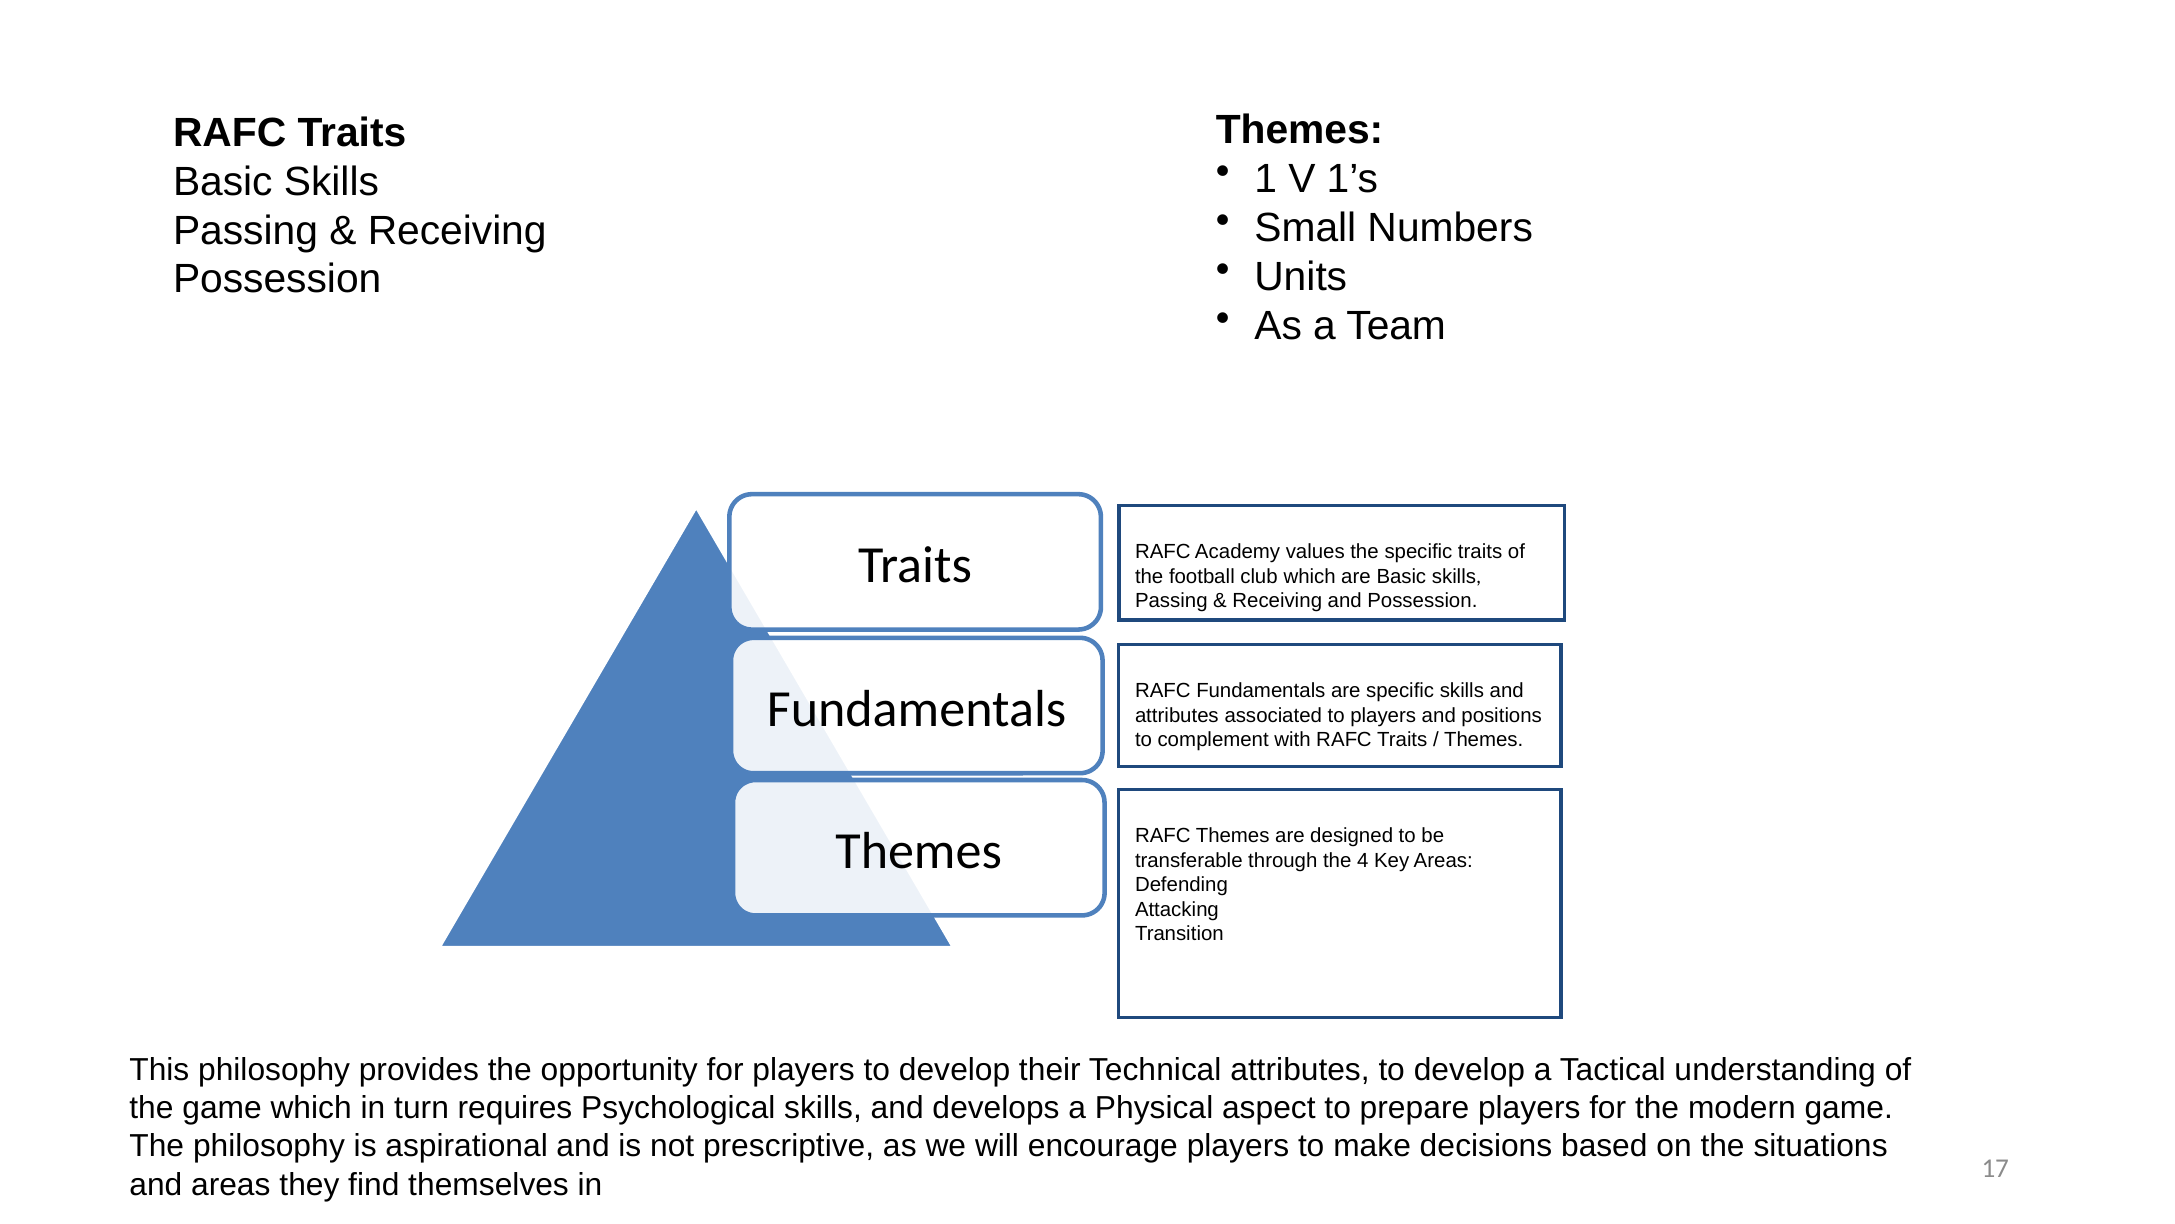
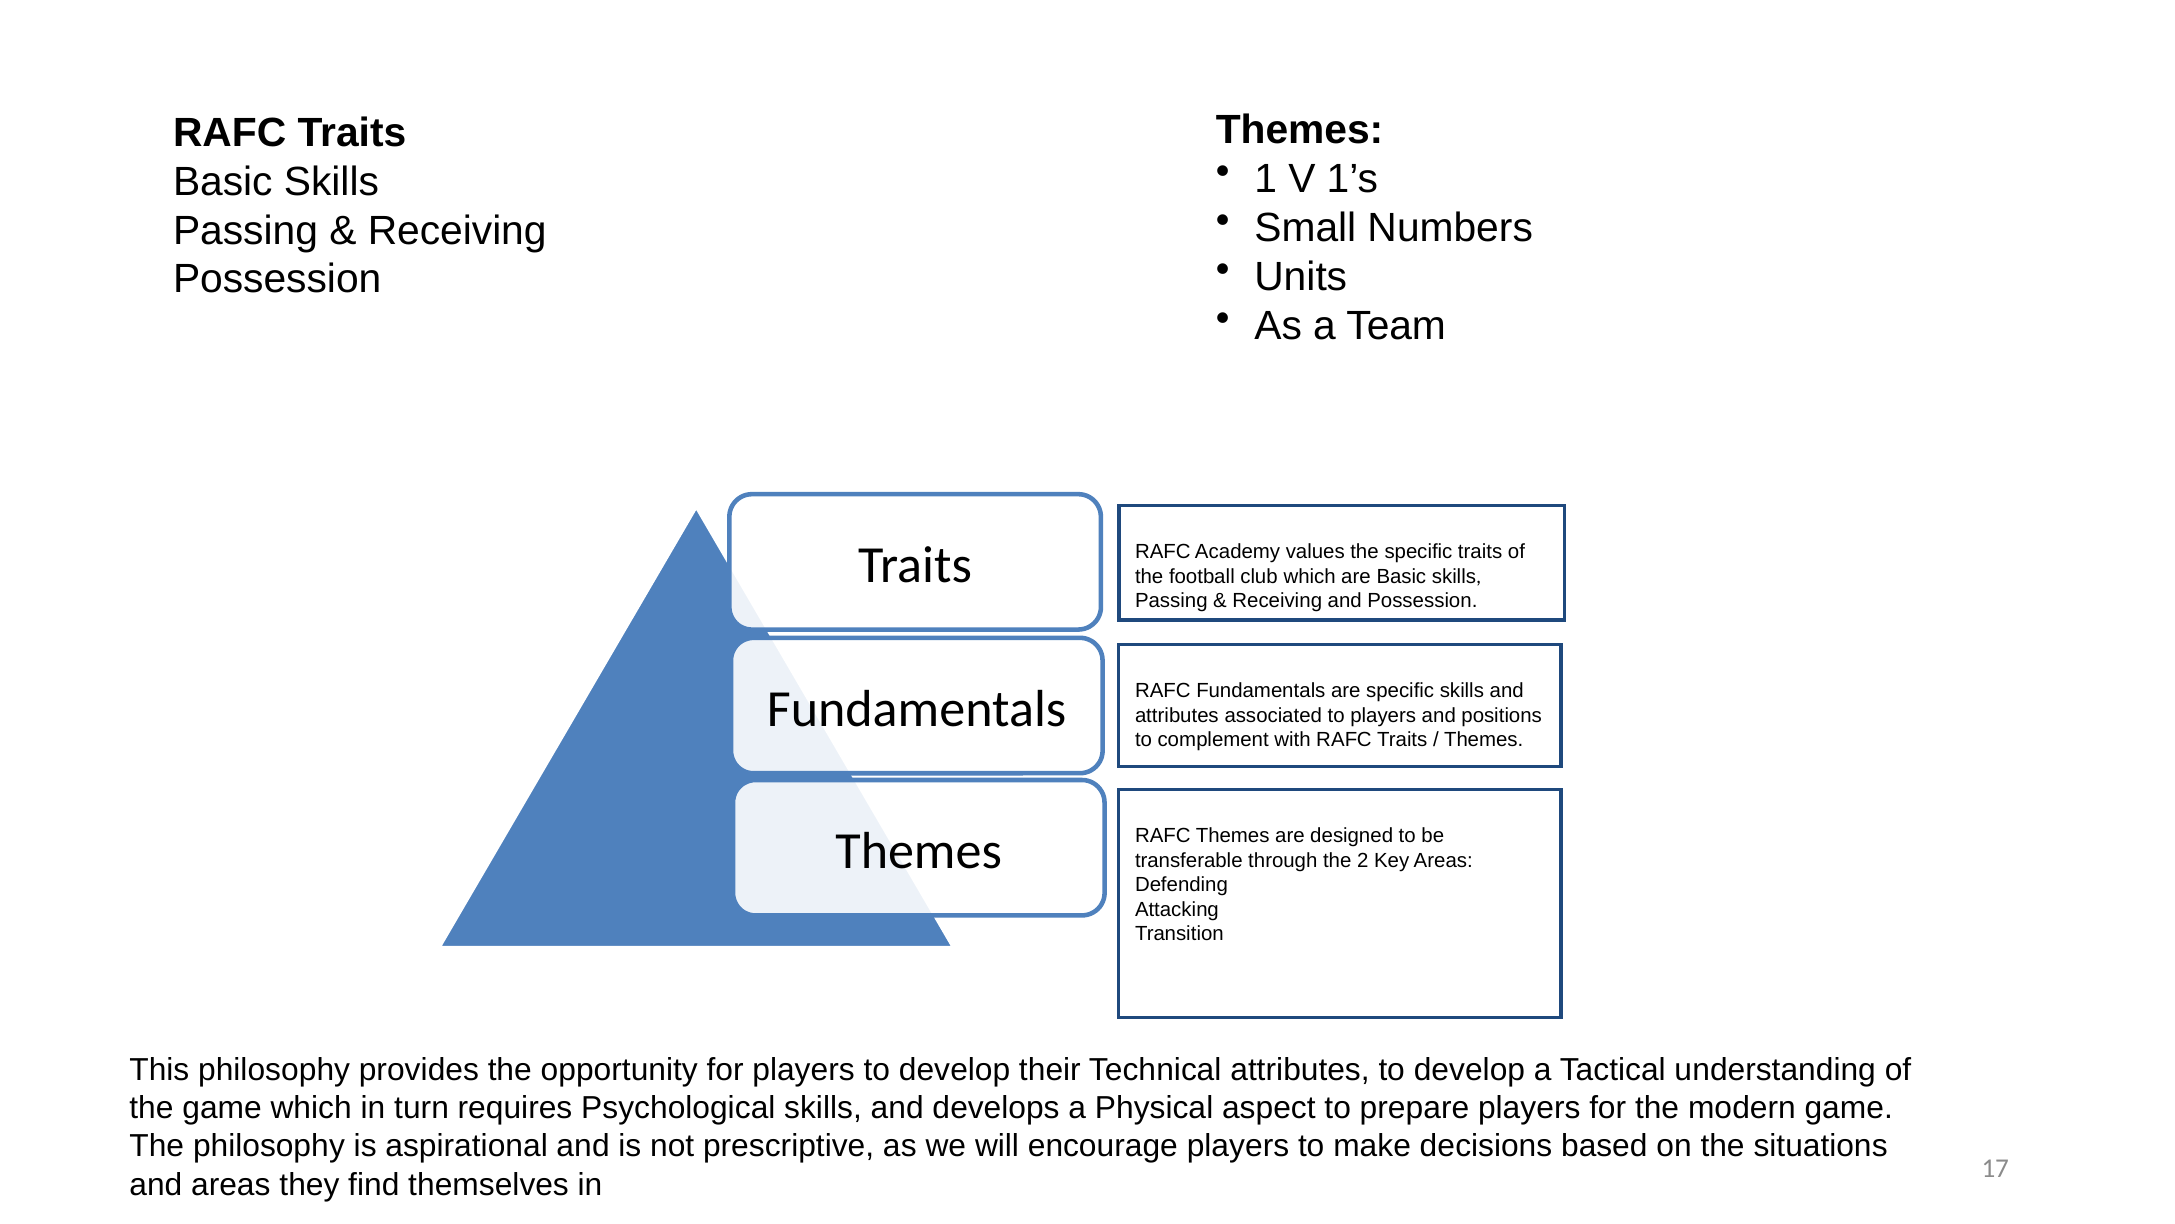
4: 4 -> 2 (1363, 860)
